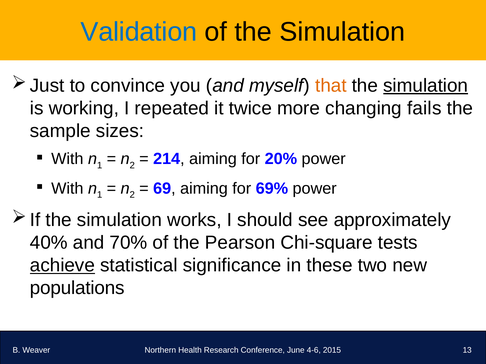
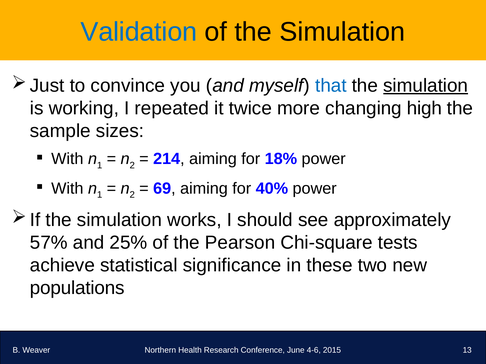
that colour: orange -> blue (331, 86)
fails: fails -> high (425, 108)
20%: 20% -> 18% (281, 159)
69%: 69% -> 40% (272, 189)
40%: 40% -> 57% (49, 243)
70%: 70% -> 25% (128, 243)
achieve underline: present -> none (62, 266)
